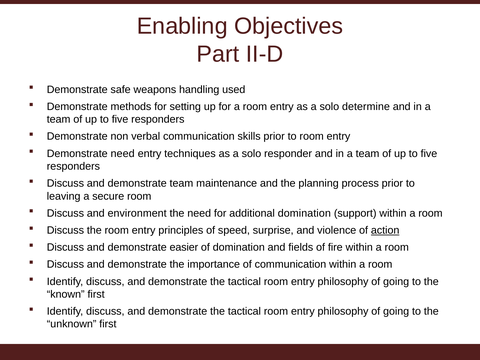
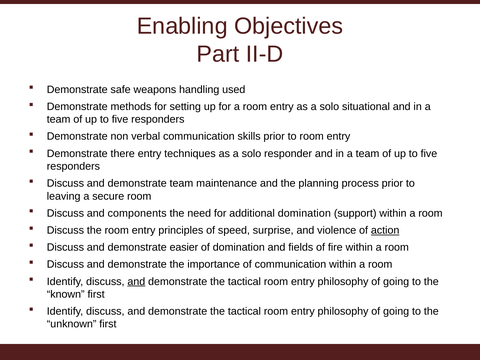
determine: determine -> situational (366, 107)
Demonstrate need: need -> there (123, 154)
environment: environment -> components (137, 213)
and underline: none -> present (136, 281)
